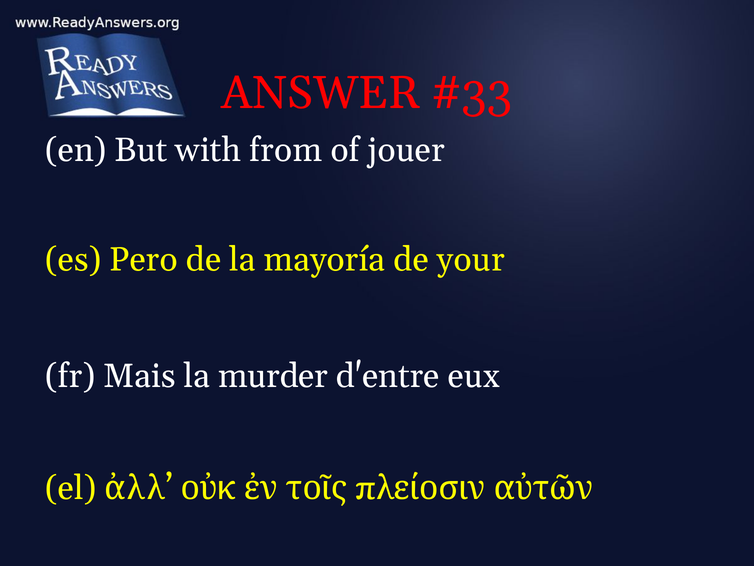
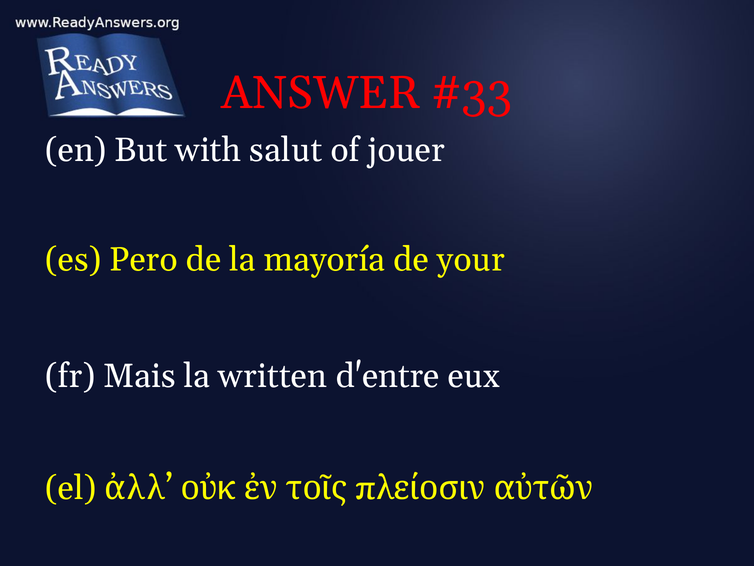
from: from -> salut (286, 150)
murder: murder -> written (273, 376)
